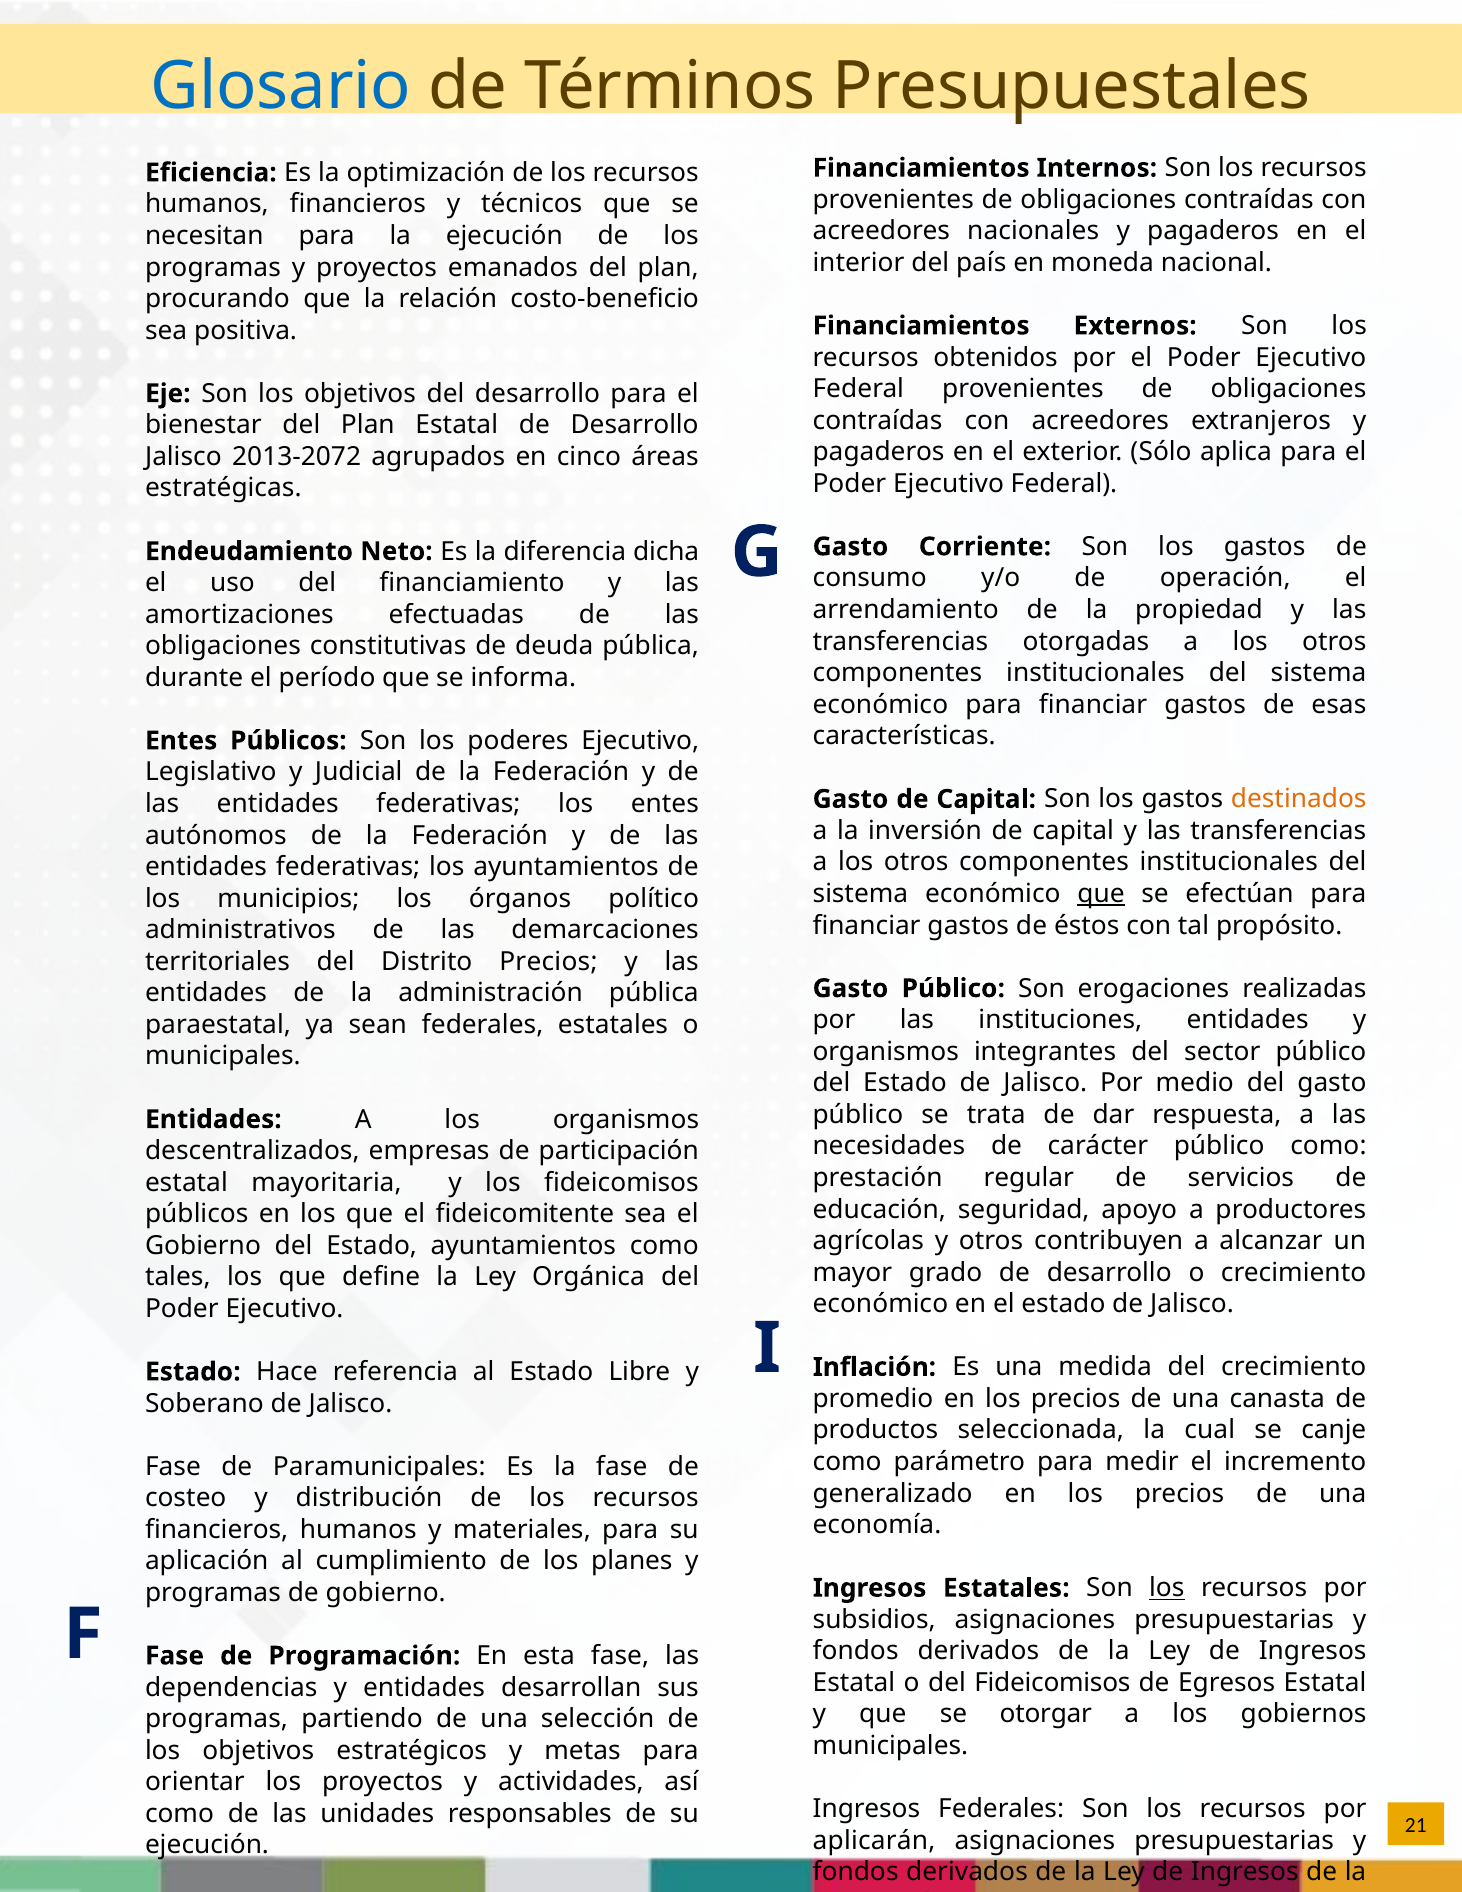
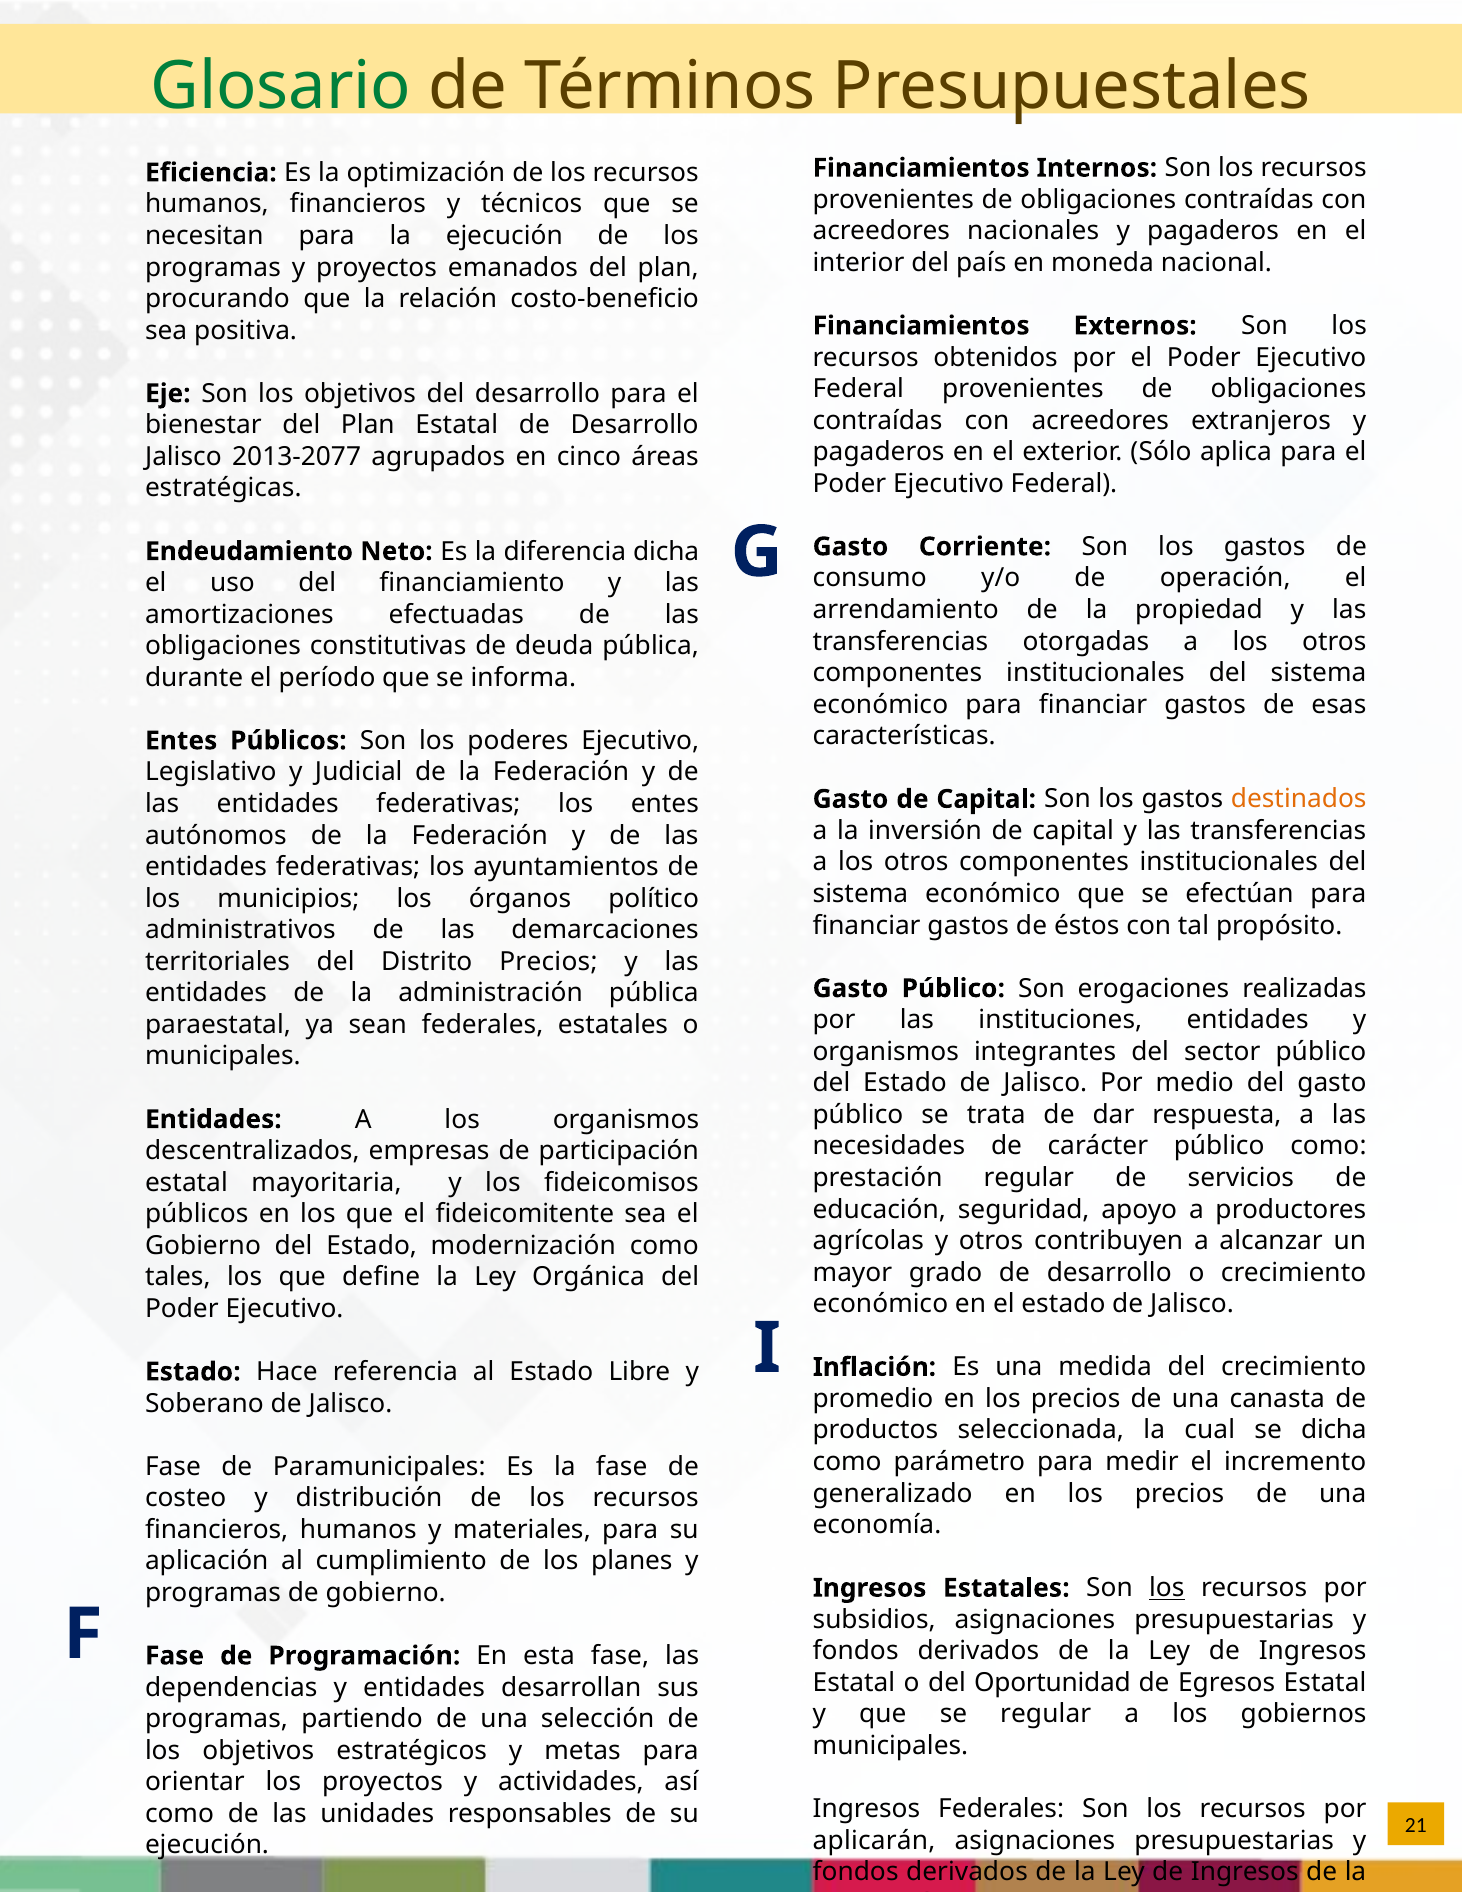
Glosario colour: blue -> green (281, 87)
2013-2072: 2013-2072 -> 2013-2077 (297, 457)
que underline: present -> none (1101, 894)
Estado ayuntamientos: ayuntamientos -> modernización (523, 1246)
se canje: canje -> dicha (1334, 1430)
del Fideicomisos: Fideicomisos -> Oportunidad (1052, 1683)
se otorgar: otorgar -> regular (1046, 1714)
